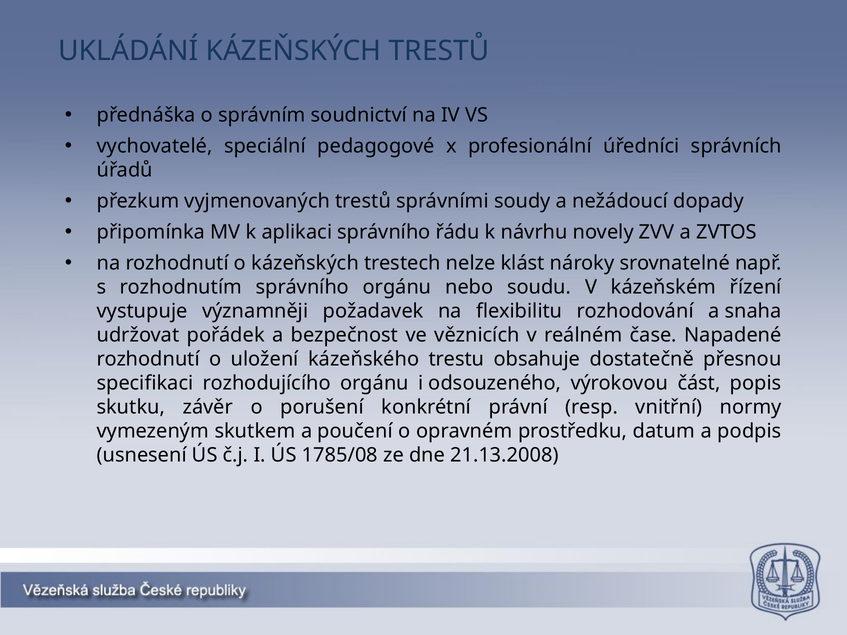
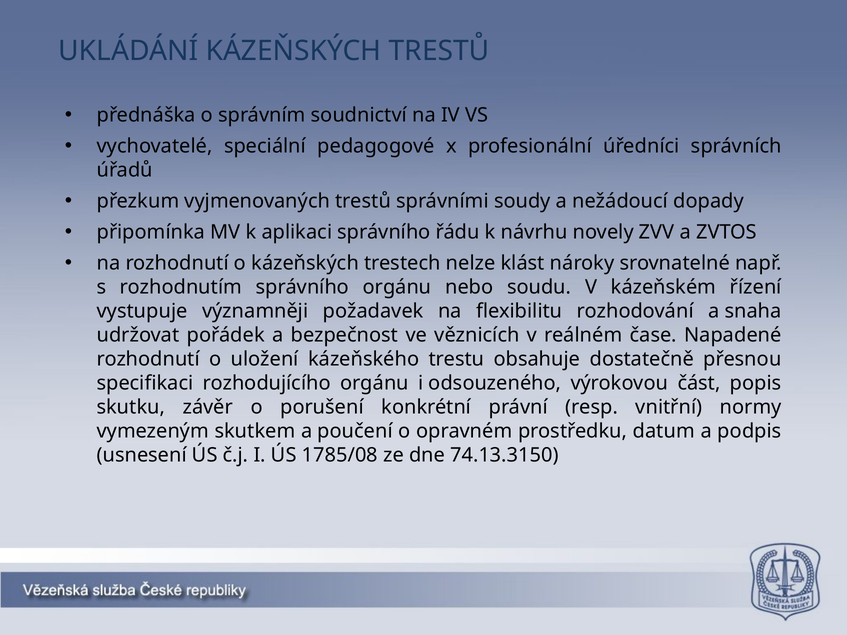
21.13.2008: 21.13.2008 -> 74.13.3150 (504, 455)
